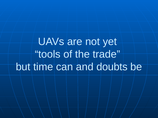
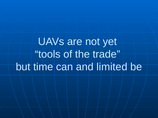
doubts: doubts -> limited (112, 67)
